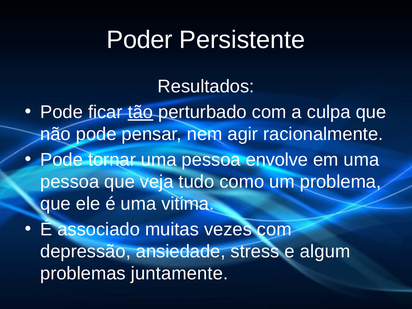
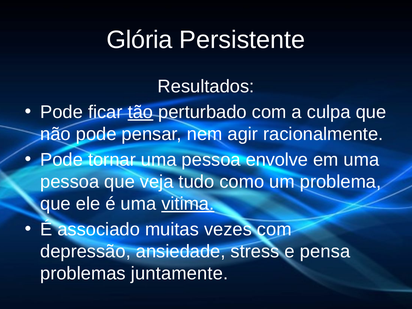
Poder: Poder -> Glória (140, 40)
vitima underline: none -> present (188, 204)
algum: algum -> pensa (325, 251)
